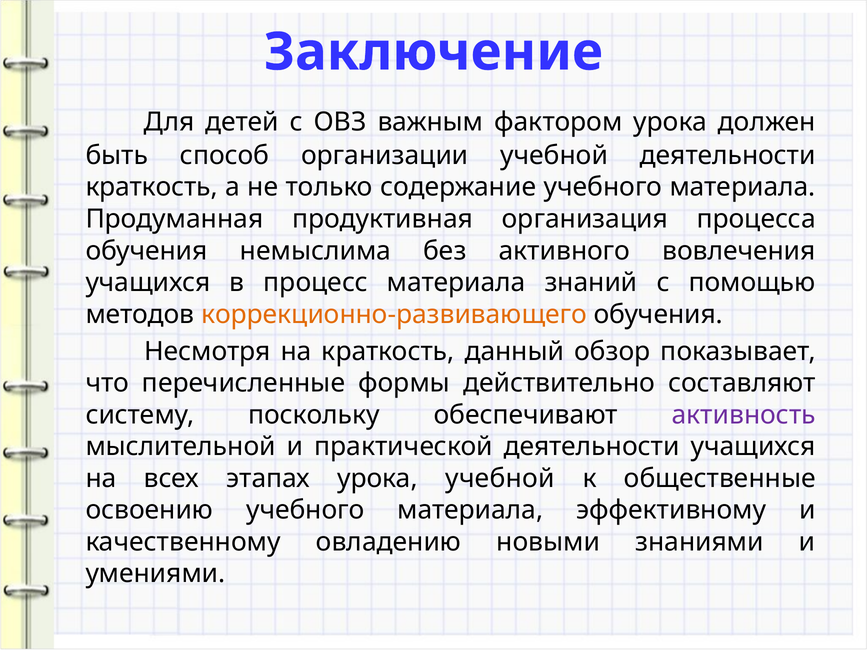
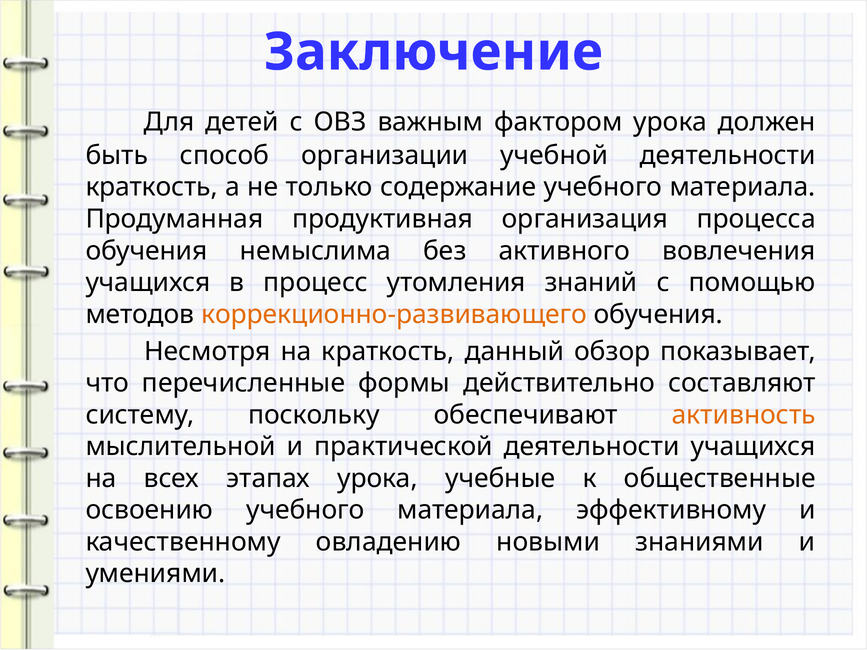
процесс материала: материала -> утомления (456, 283)
активность colour: purple -> orange (744, 415)
урока учебной: учебной -> учебные (500, 479)
